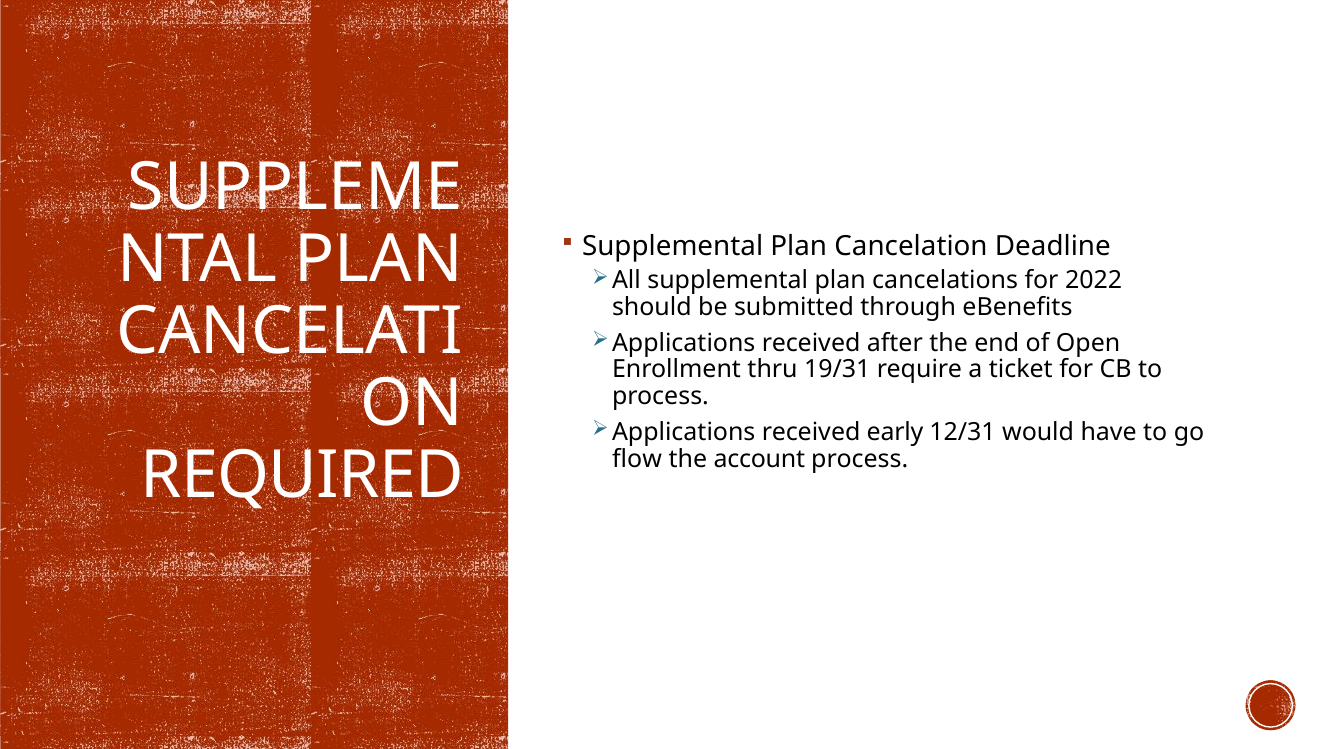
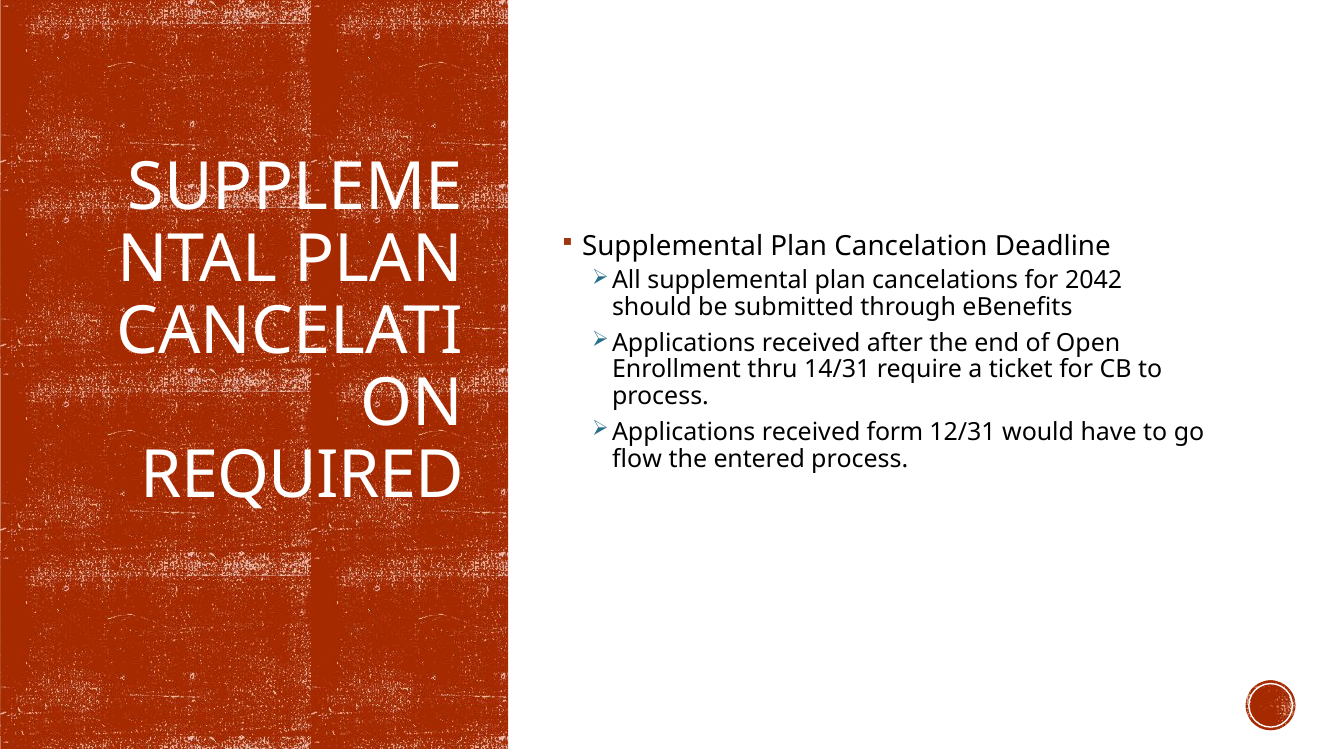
2022: 2022 -> 2042 (1094, 281)
19/31: 19/31 -> 14/31 (837, 370)
early: early -> form (895, 432)
account: account -> entered (759, 459)
